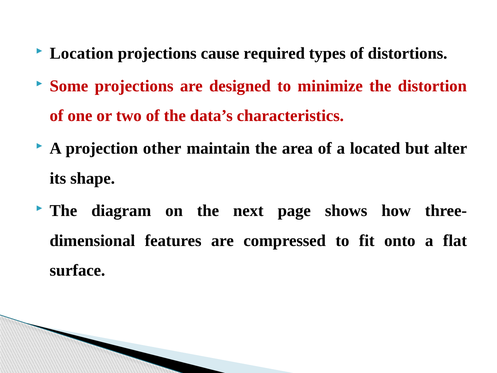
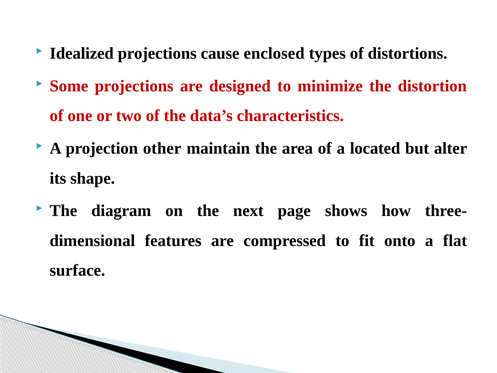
Location: Location -> Idealized (82, 53)
required: required -> enclosed (274, 53)
